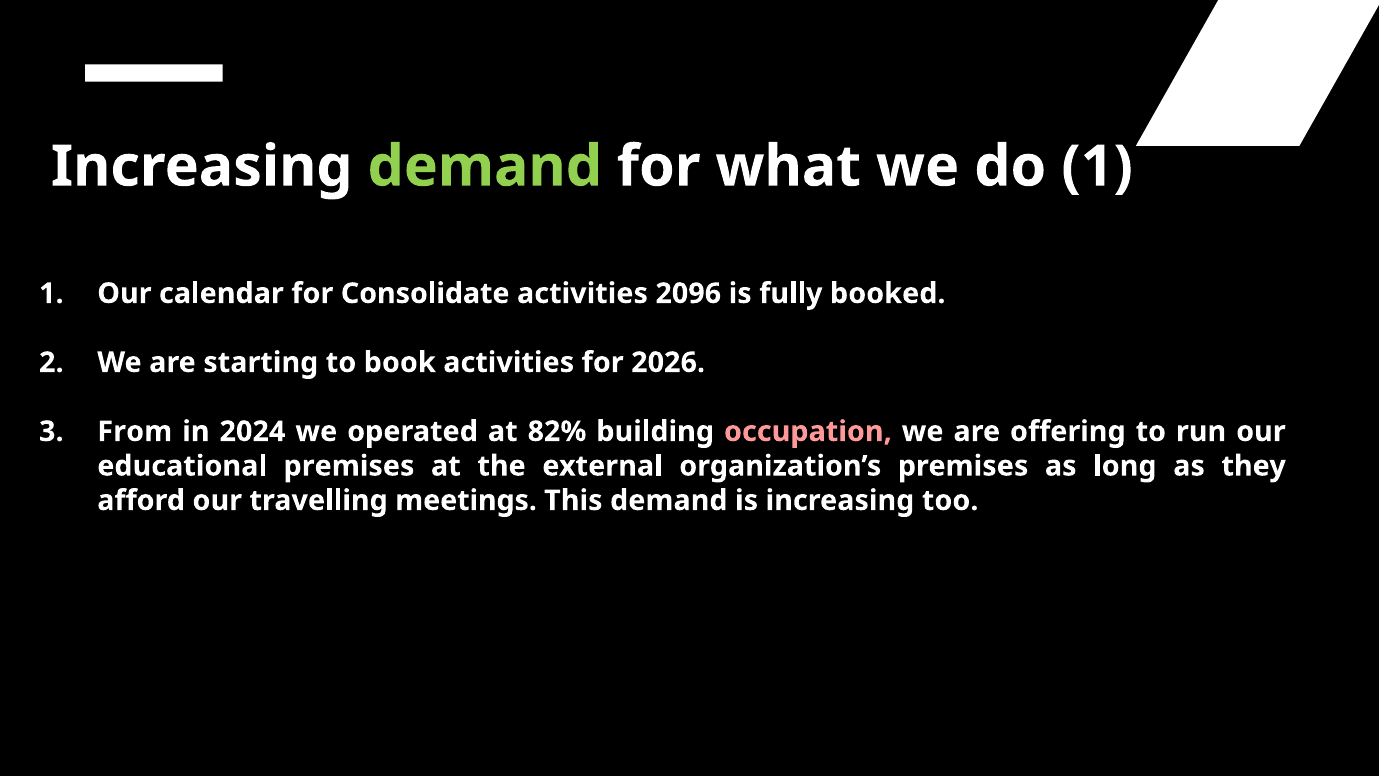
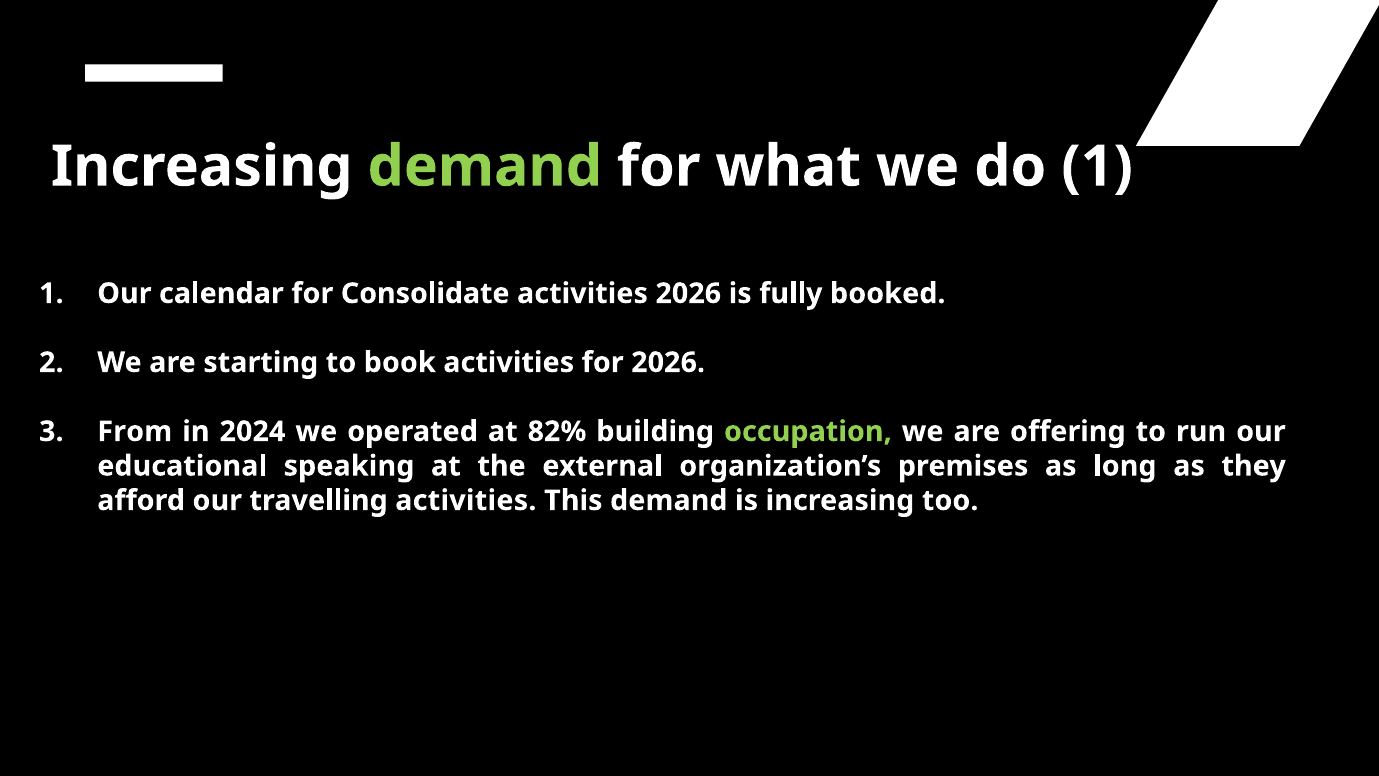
activities 2096: 2096 -> 2026 (688, 293)
occupation colour: pink -> light green (808, 431)
educational premises: premises -> speaking (349, 466)
travelling meetings: meetings -> activities (466, 500)
